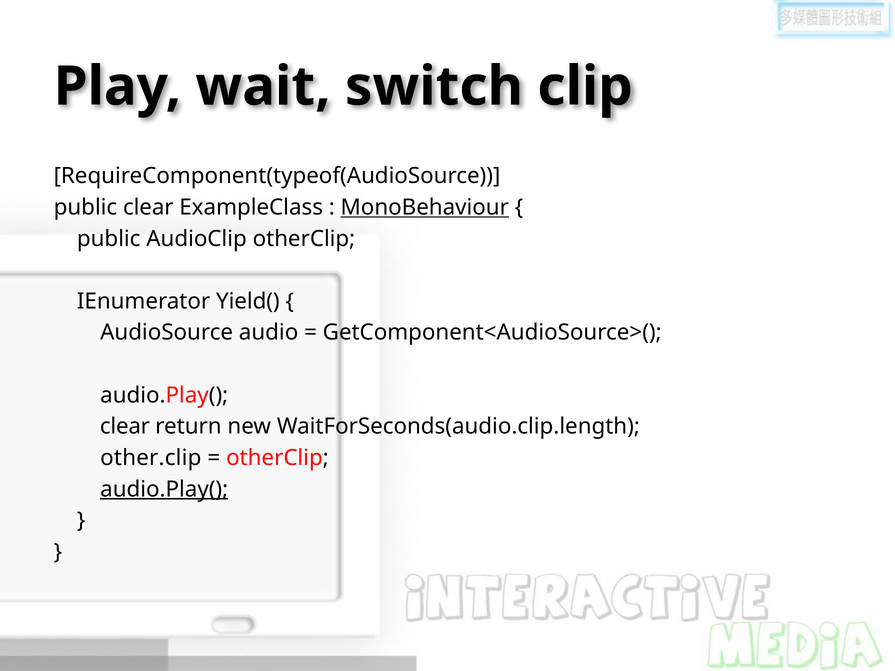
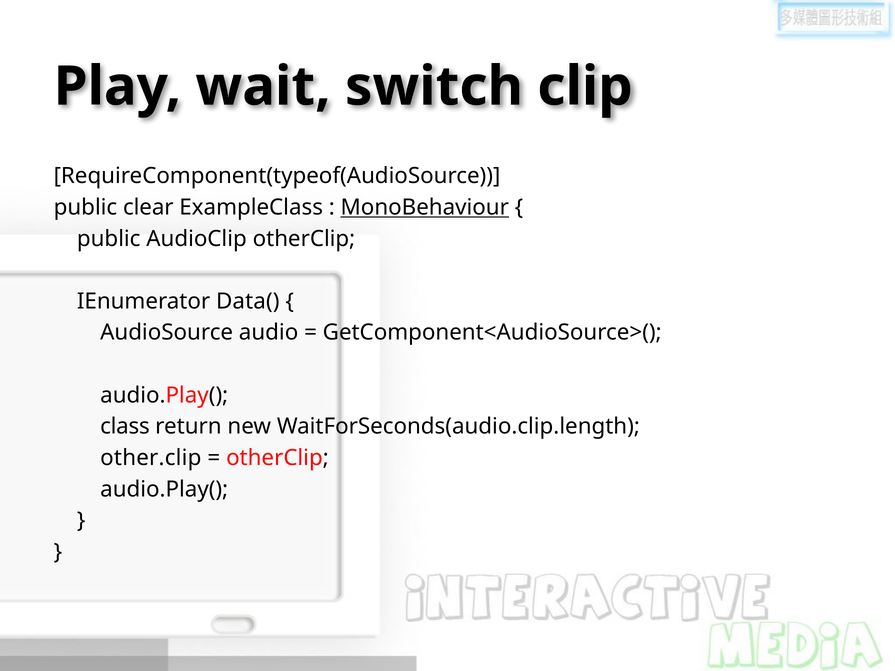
Yield(: Yield( -> Data( (248, 301)
clear: clear -> class (125, 427)
audio.Play( underline: present -> none (164, 489)
